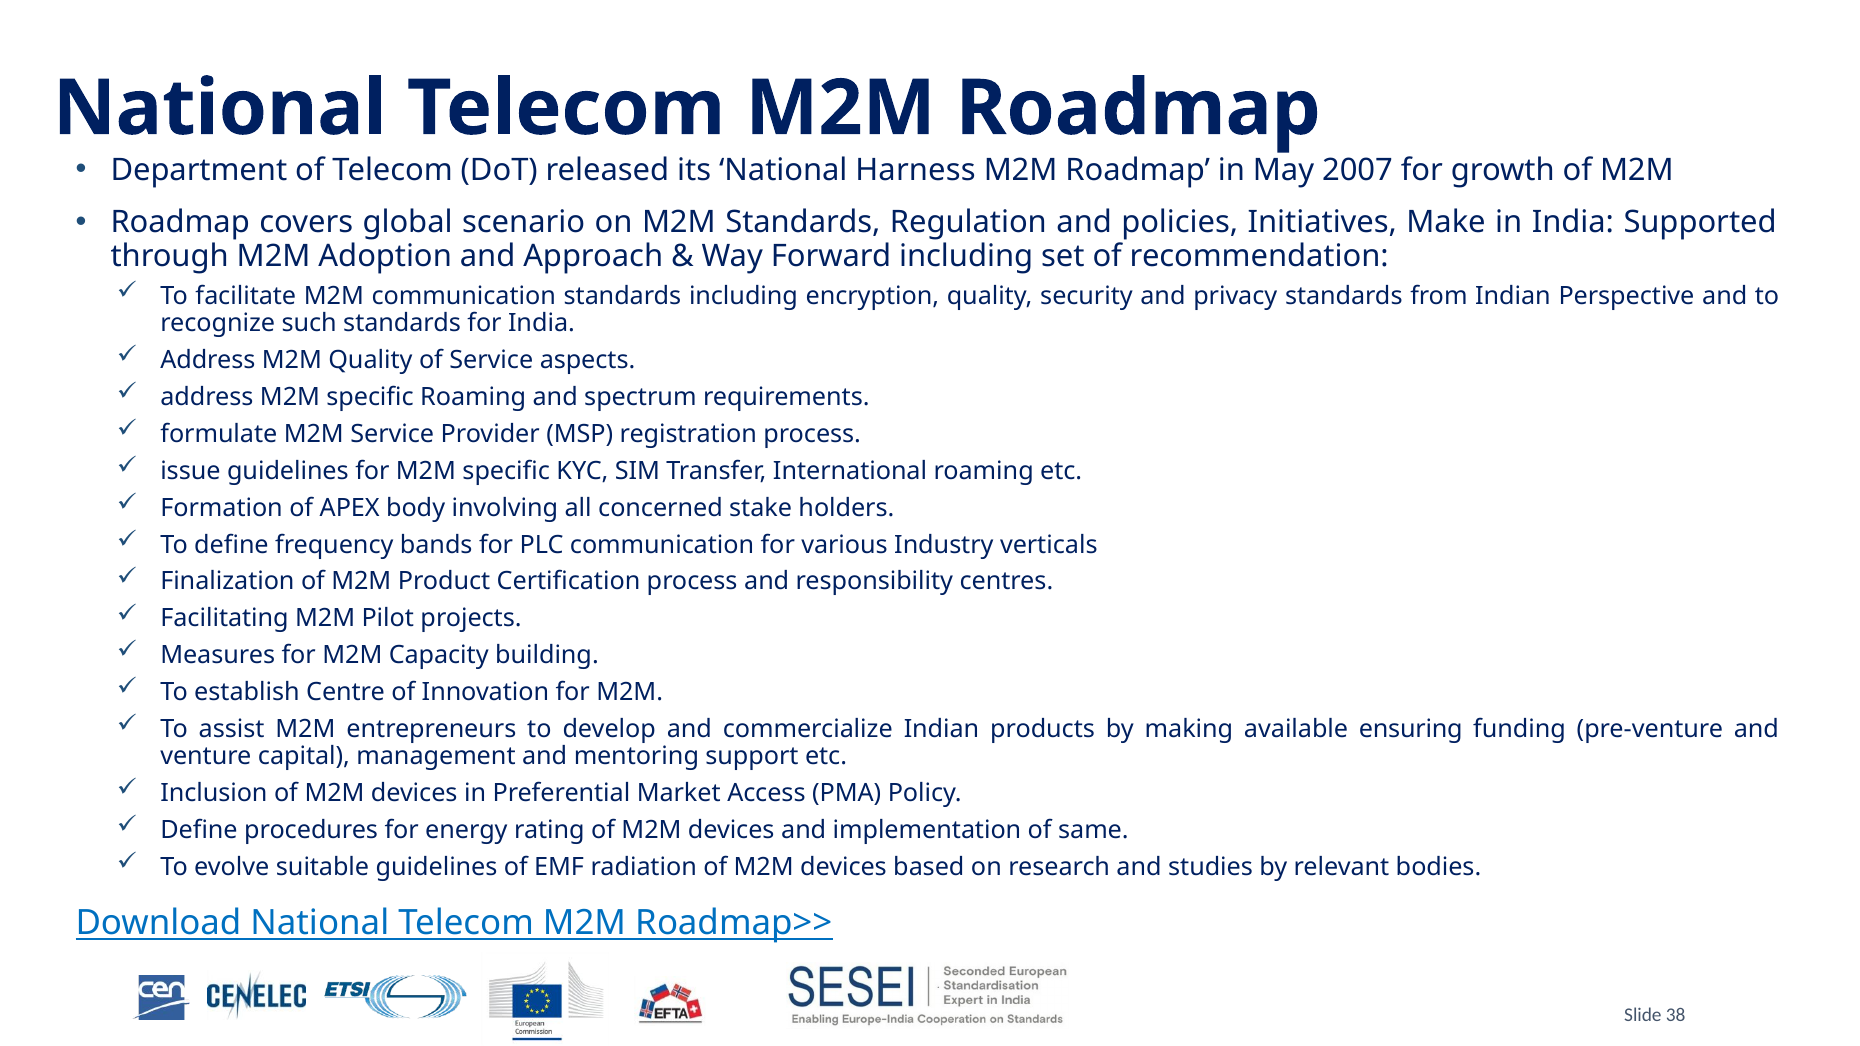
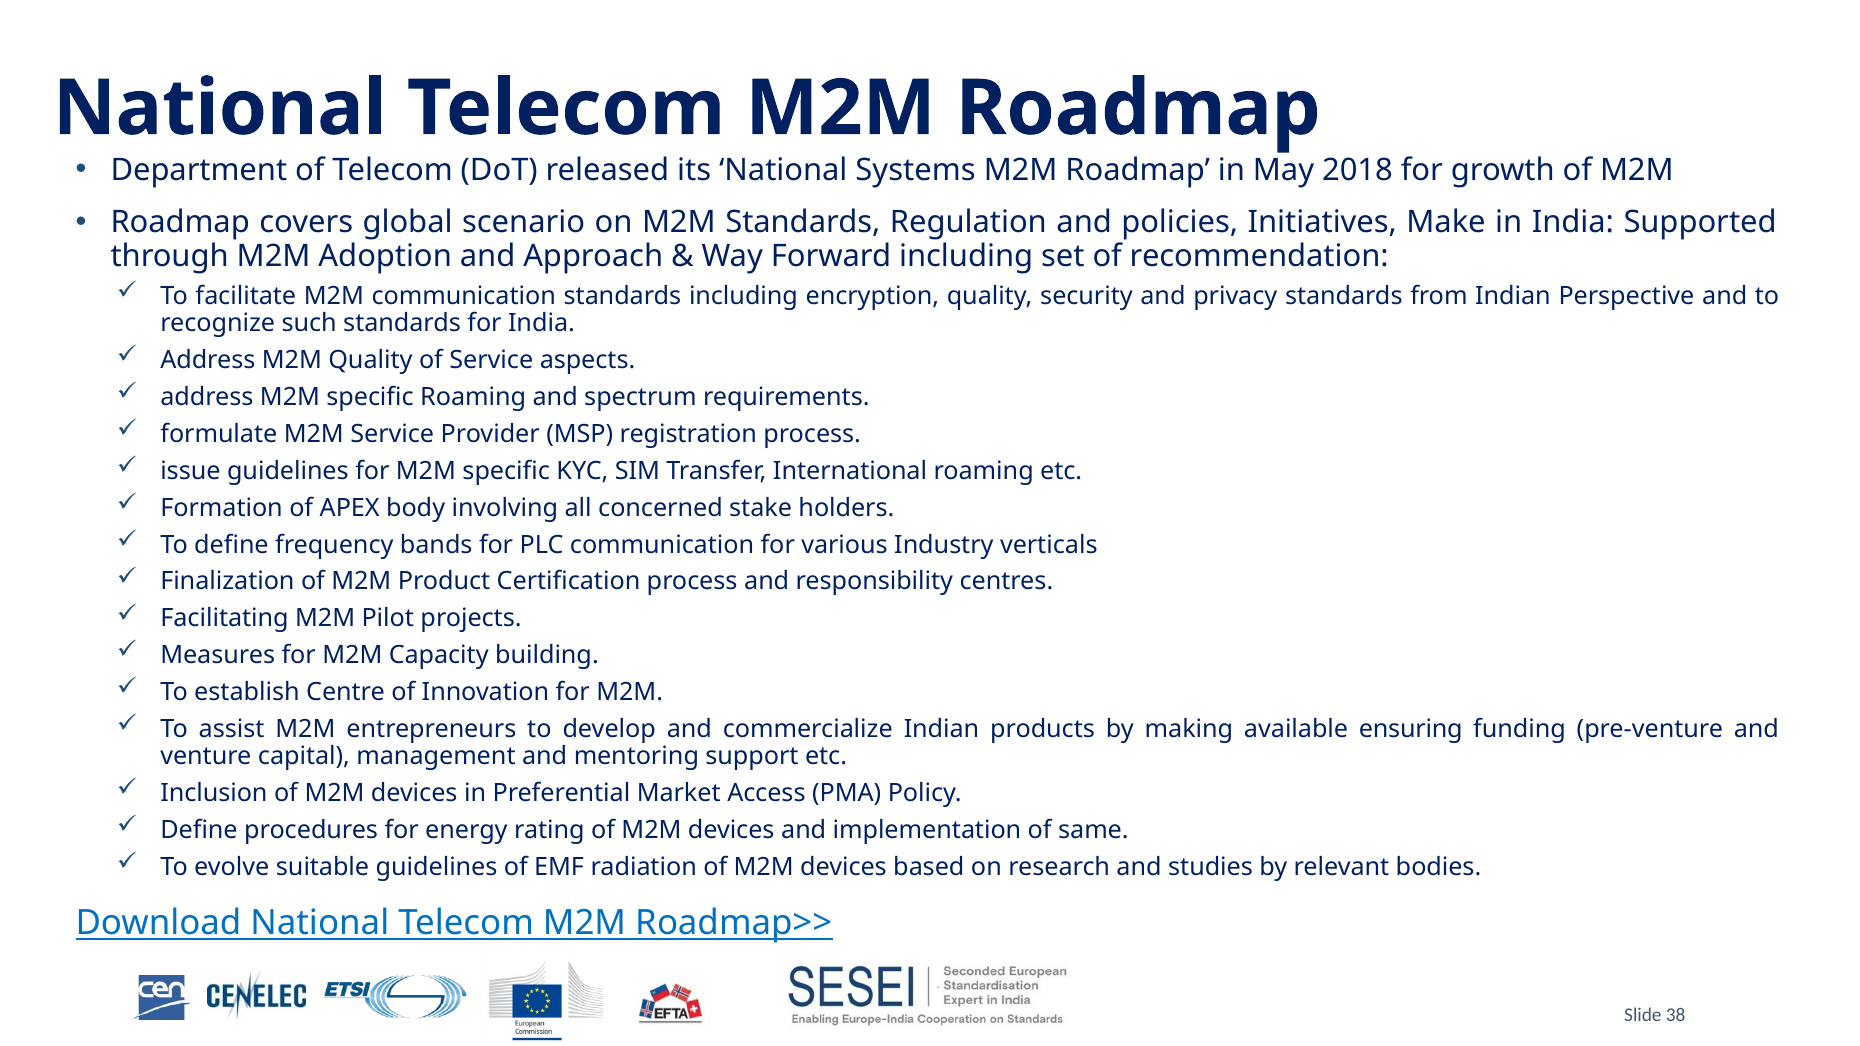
Harness: Harness -> Systems (916, 170)
2007: 2007 -> 2018 (1357, 170)
